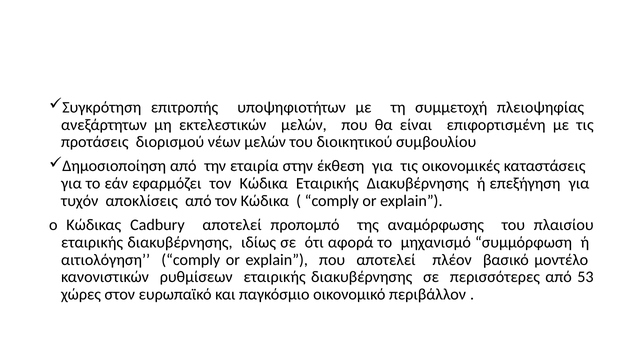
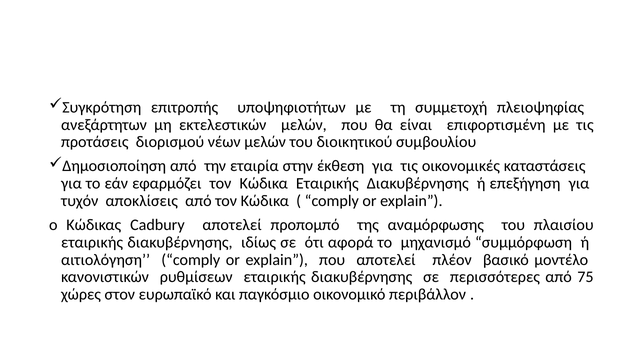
53: 53 -> 75 (585, 277)
